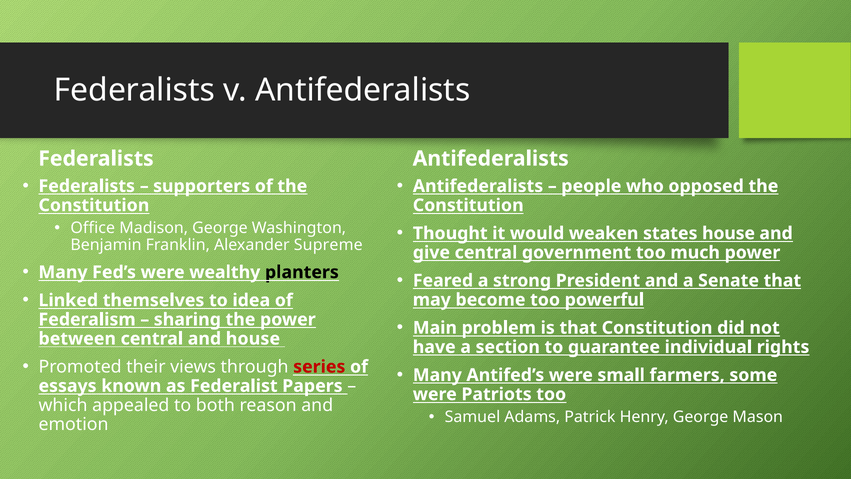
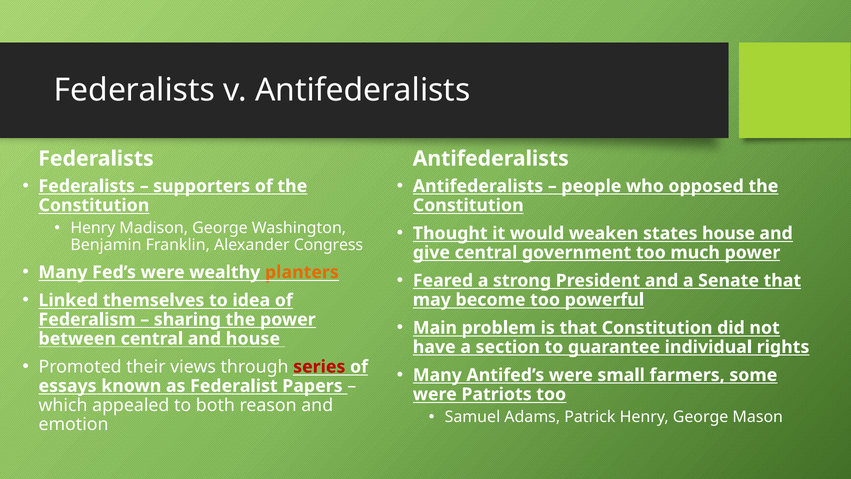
Office: Office -> Henry (93, 228)
Supreme: Supreme -> Congress (328, 245)
planters colour: black -> orange (302, 272)
